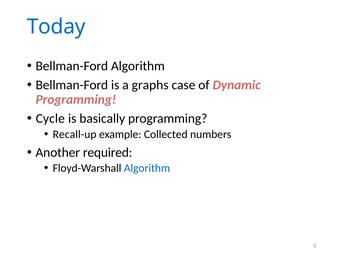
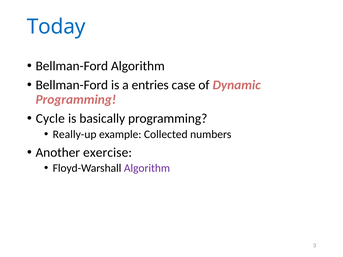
graphs: graphs -> entries (150, 85)
Recall-up: Recall-up -> Really-up (75, 134)
required: required -> exercise (108, 153)
Algorithm colour: blue -> purple (147, 168)
